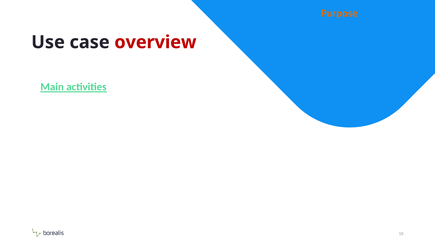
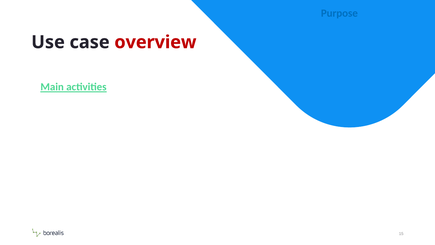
Purpose colour: orange -> blue (339, 13)
